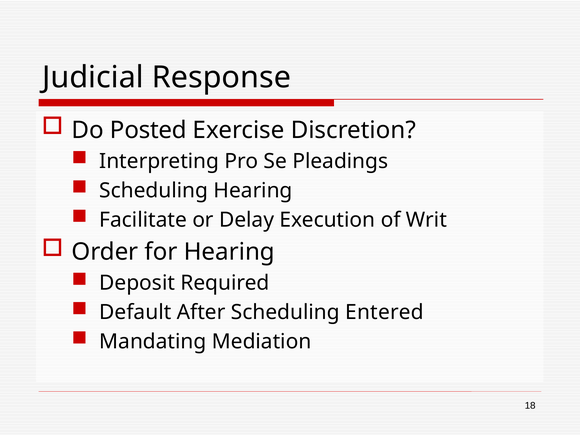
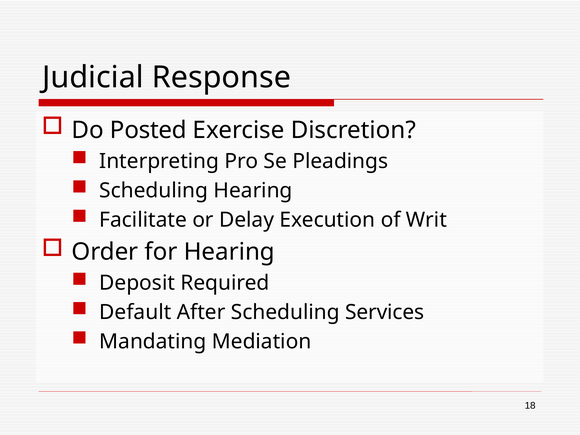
Entered: Entered -> Services (385, 312)
